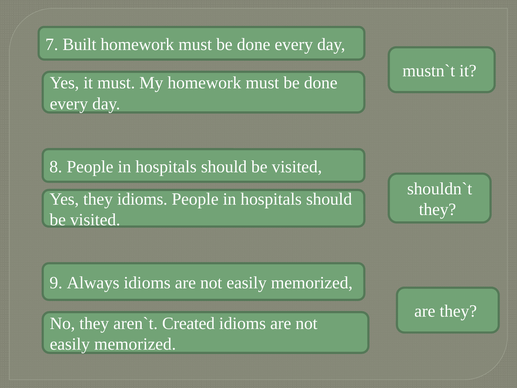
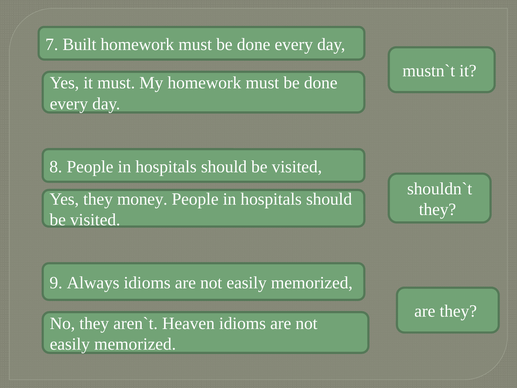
they idioms: idioms -> money (142, 199)
Created: Created -> Heaven (188, 323)
